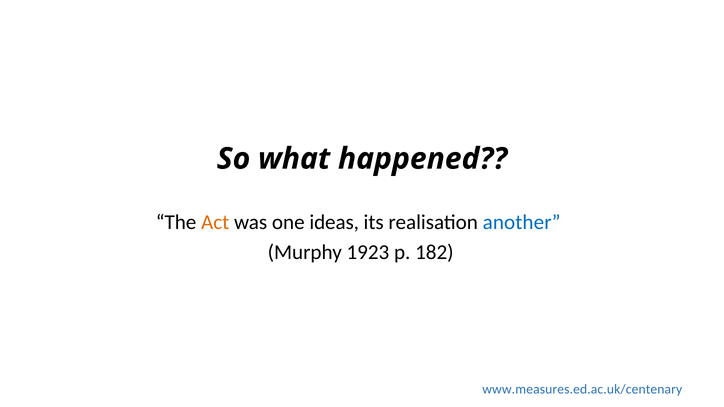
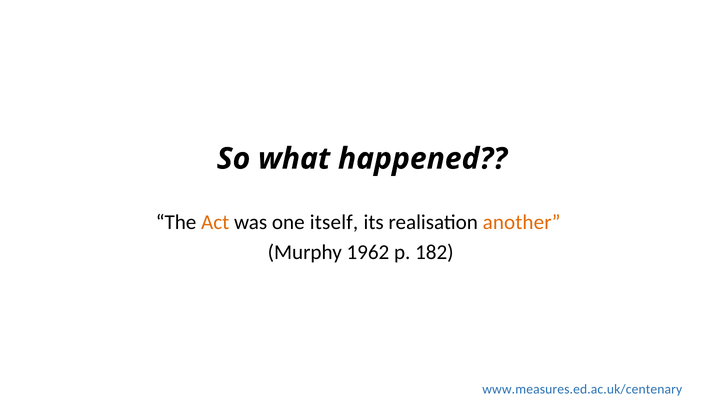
ideas: ideas -> itself (334, 222)
another colour: blue -> orange (522, 222)
1923: 1923 -> 1962 (368, 253)
